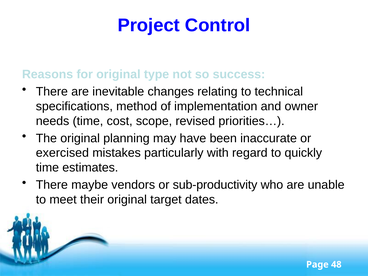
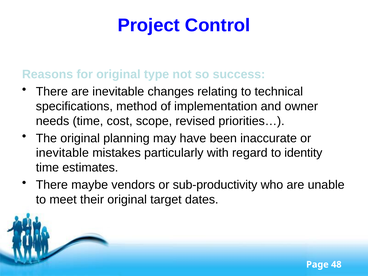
exercised: exercised -> inevitable (62, 153)
quickly: quickly -> identity (303, 153)
